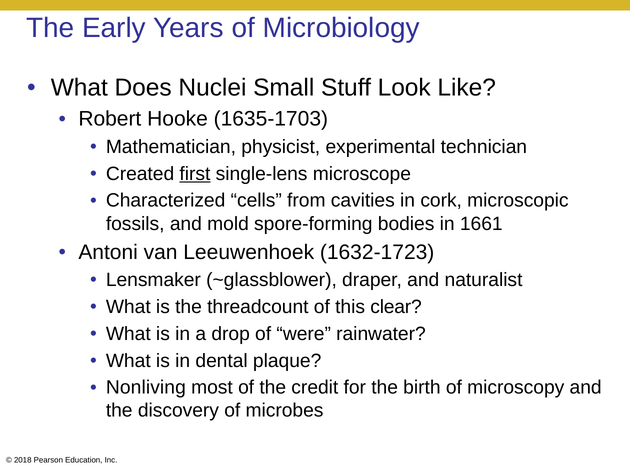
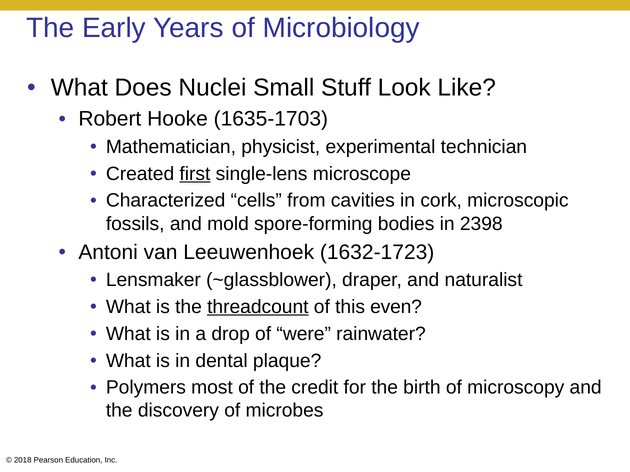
1661: 1661 -> 2398 (481, 224)
threadcount underline: none -> present (258, 307)
clear: clear -> even (396, 307)
Nonliving: Nonliving -> Polymers (146, 388)
